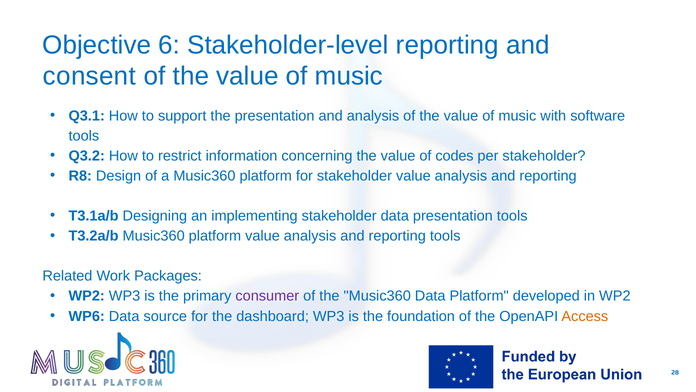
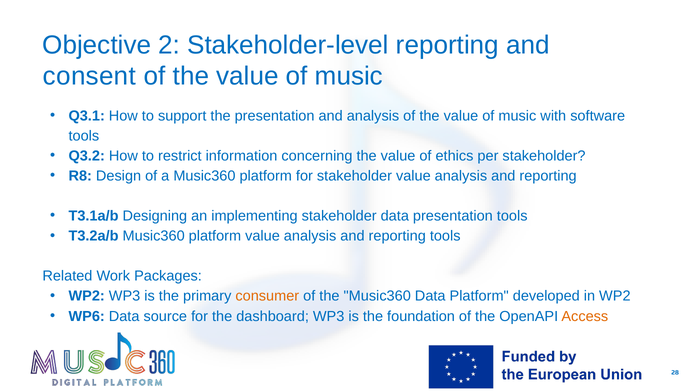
6: 6 -> 2 (169, 45)
codes: codes -> ethics (454, 156)
consumer colour: purple -> orange (267, 296)
